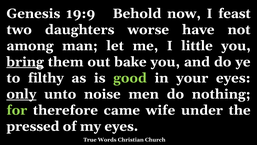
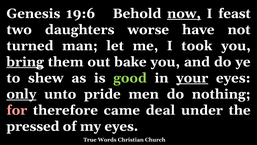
19:9: 19:9 -> 19:6 (81, 14)
now underline: none -> present (184, 14)
among: among -> turned (30, 46)
little: little -> took (197, 46)
filthy: filthy -> shew (46, 78)
your underline: none -> present (192, 78)
noise: noise -> pride (102, 94)
for colour: light green -> pink (17, 110)
wife: wife -> deal (160, 110)
